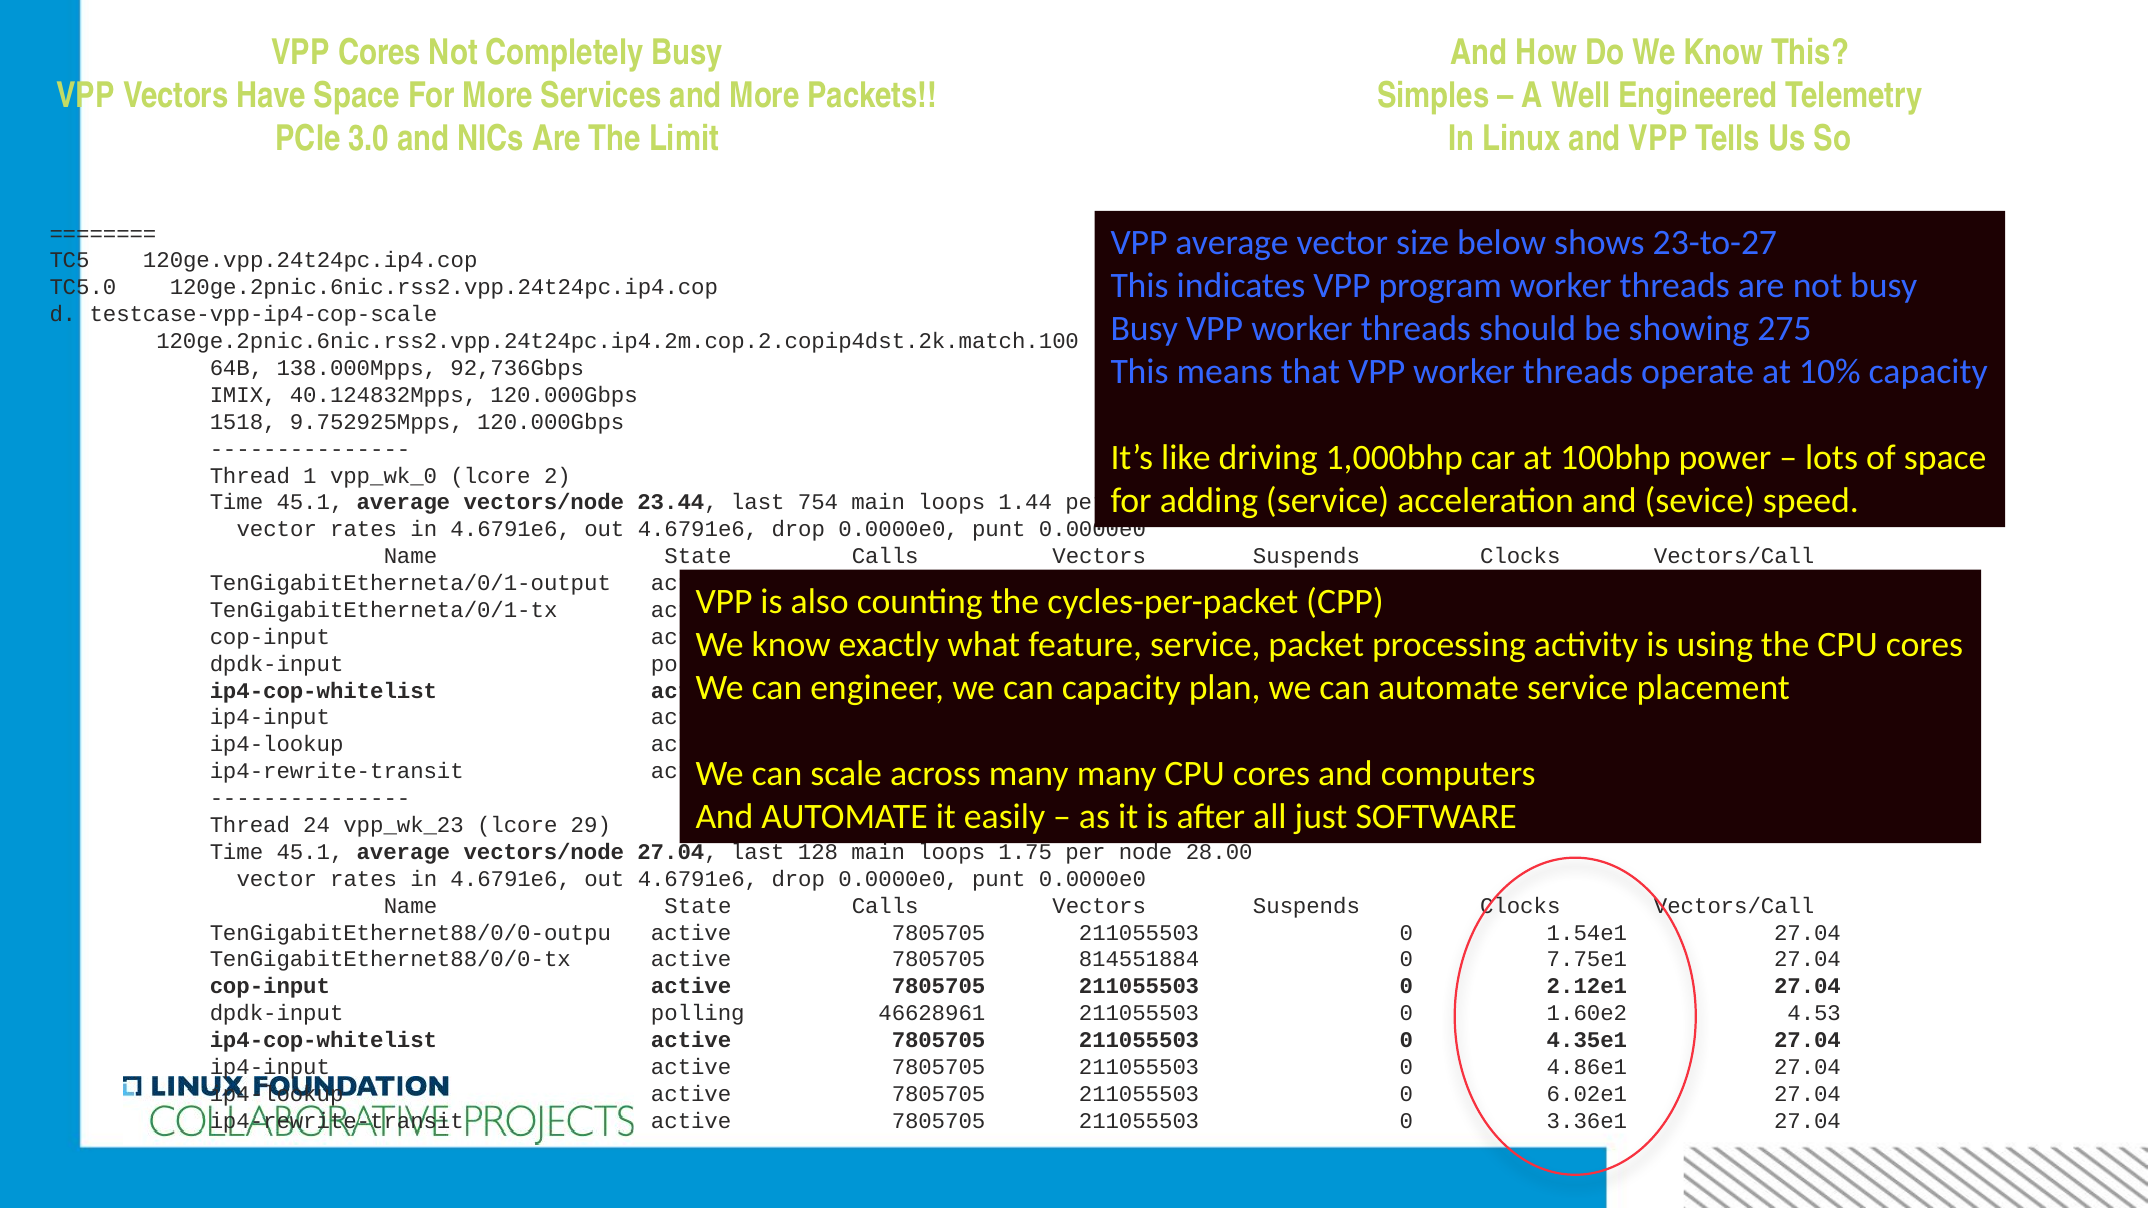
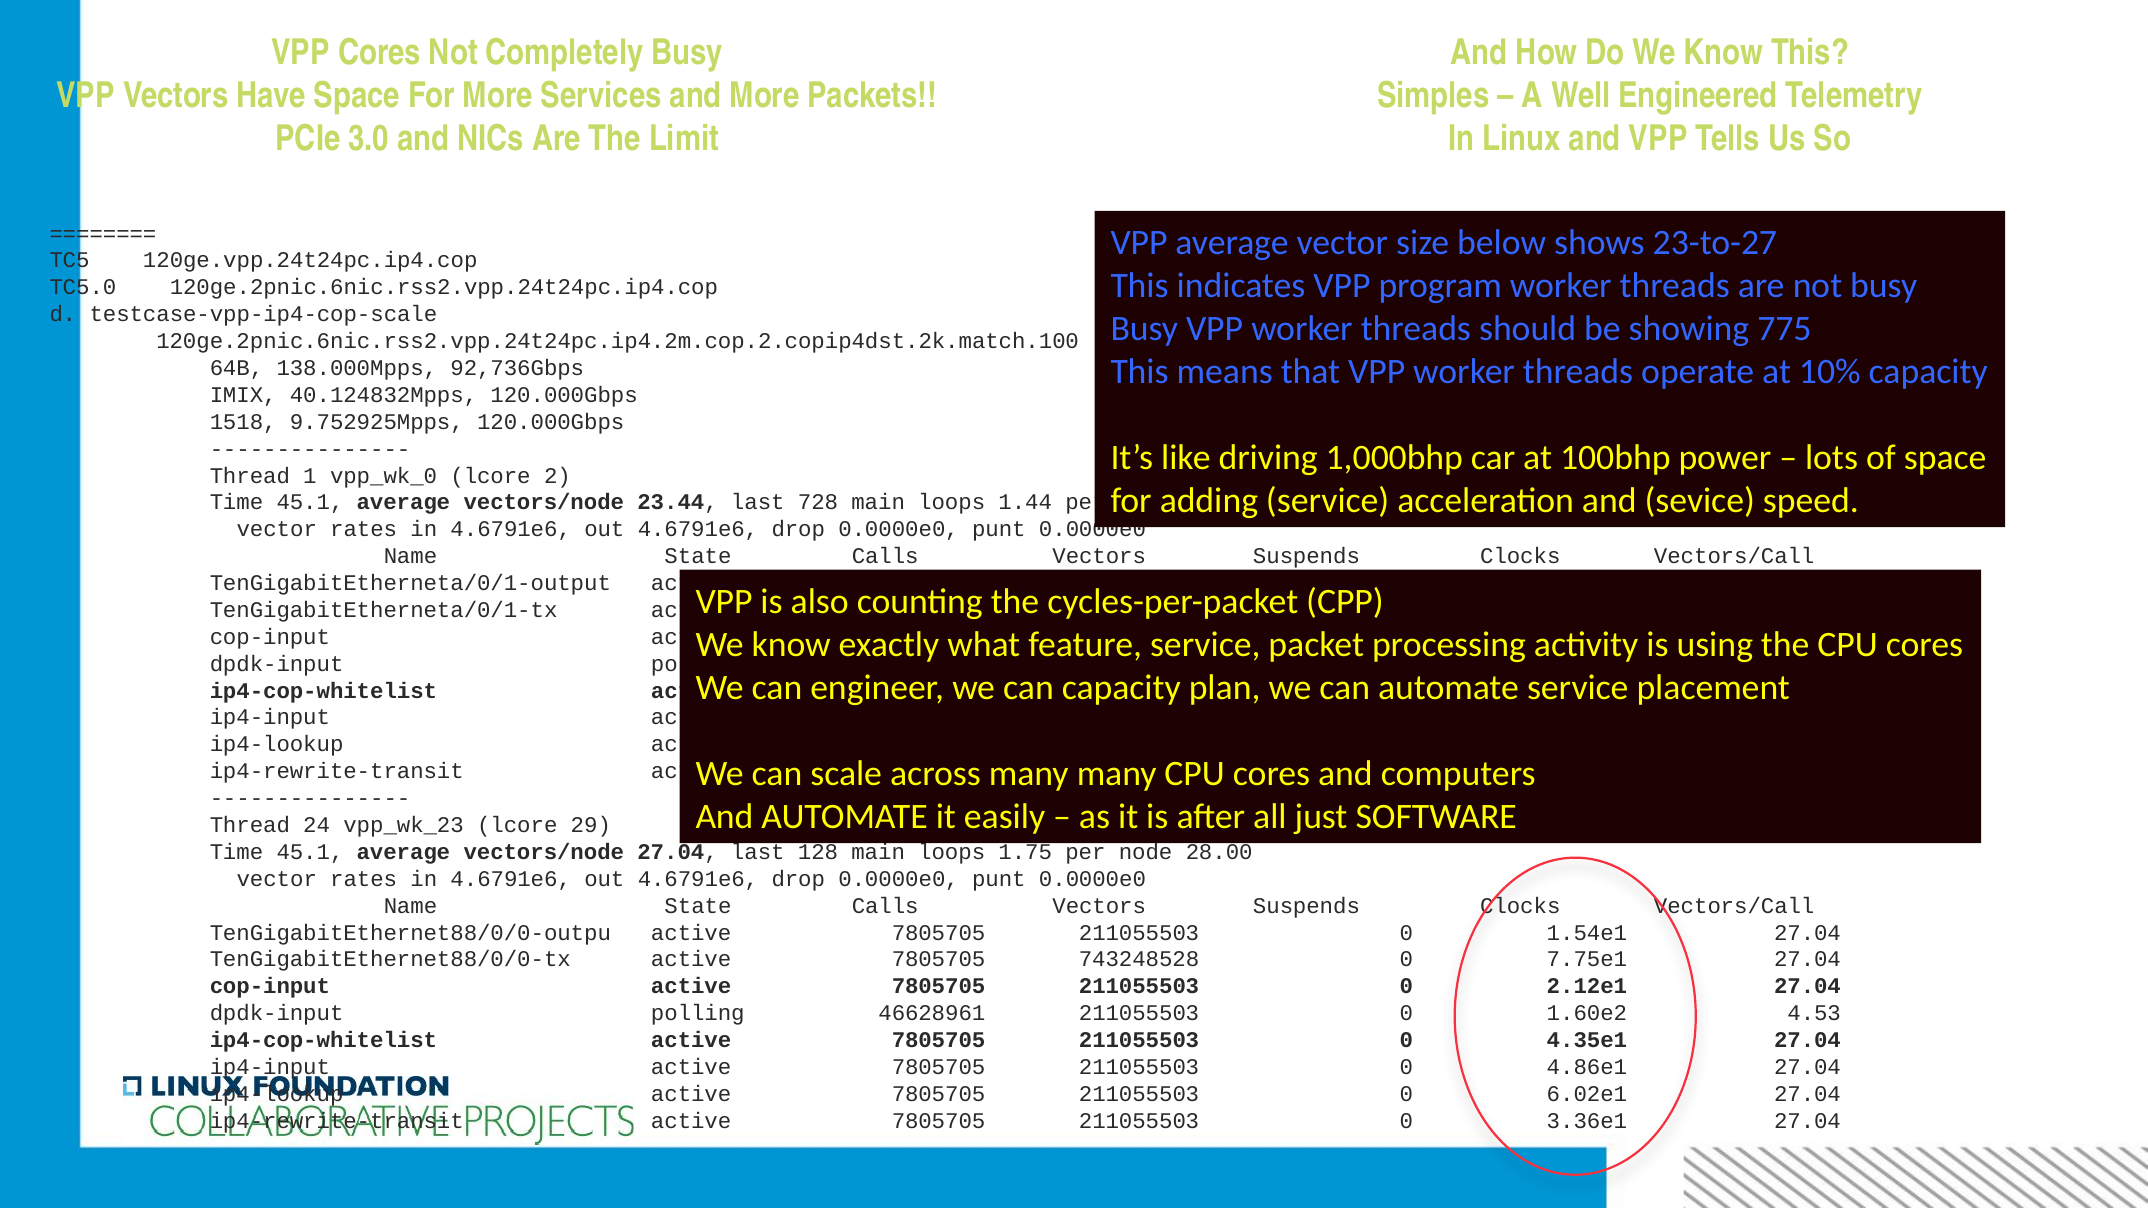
275: 275 -> 775 (1784, 329)
754: 754 -> 728 (818, 503)
814551884: 814551884 -> 743248528 (1139, 960)
